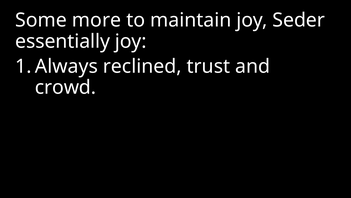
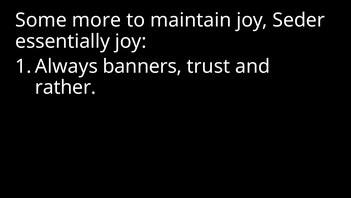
reclined: reclined -> banners (142, 66)
crowd: crowd -> rather (66, 87)
